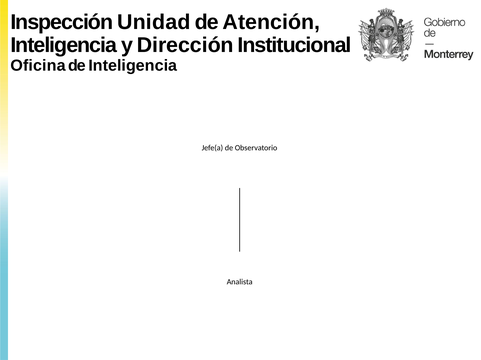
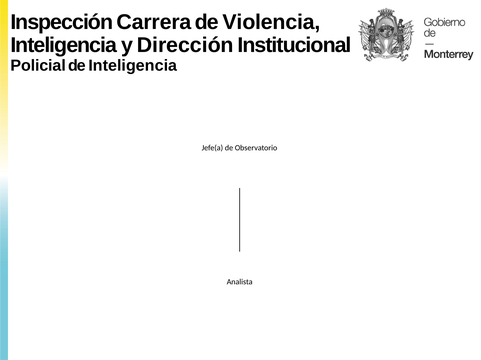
Unidad: Unidad -> Carrera (154, 22)
Atención: Atención -> Violencia (272, 22)
Oficina: Oficina -> Policial (38, 66)
